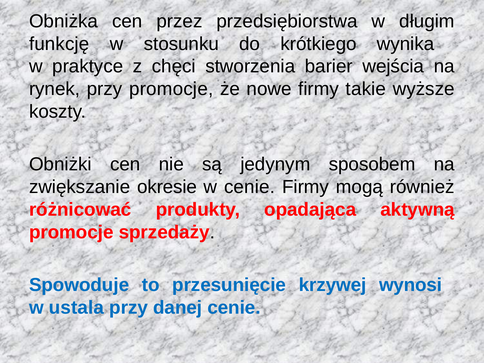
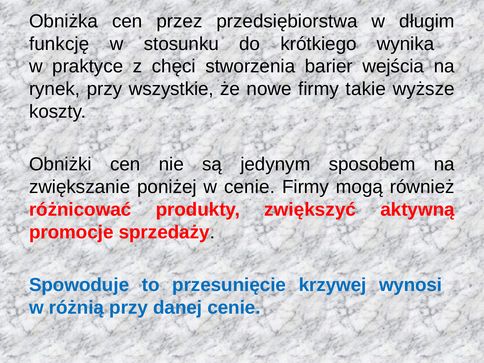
przy promocje: promocje -> wszystkie (171, 89)
okresie: okresie -> poniżej (167, 187)
opadająca: opadająca -> zwiększyć (310, 210)
ustala: ustala -> różnią (76, 307)
